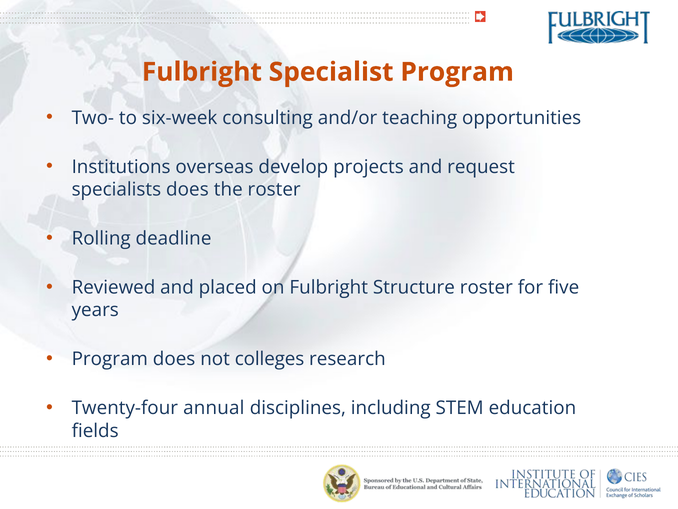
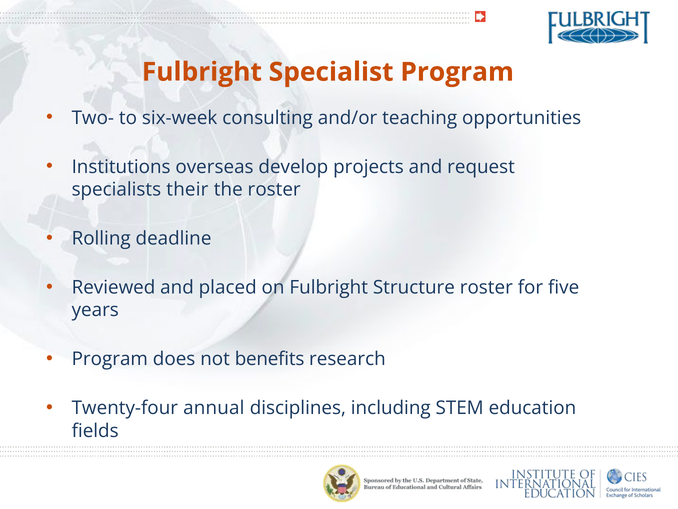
specialists does: does -> their (187, 189)
colleges: colleges -> benefits (270, 359)
